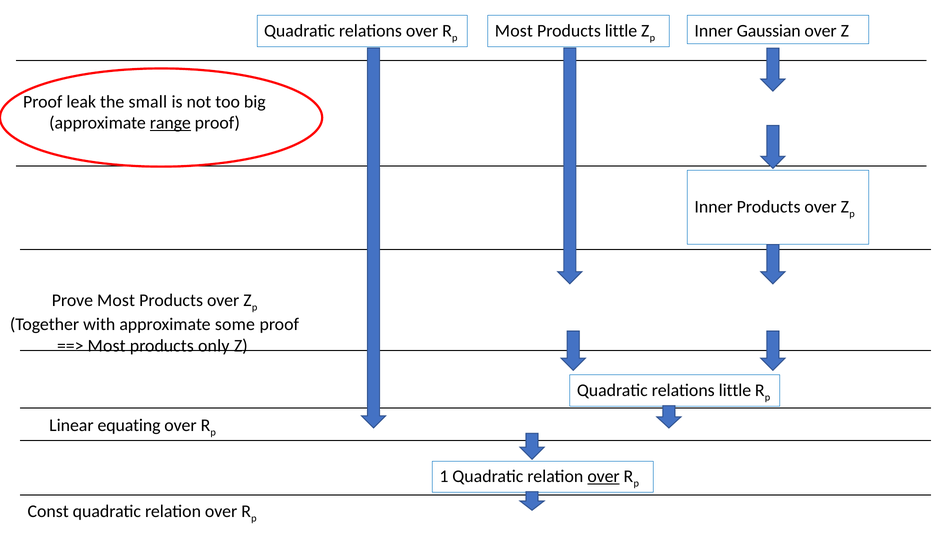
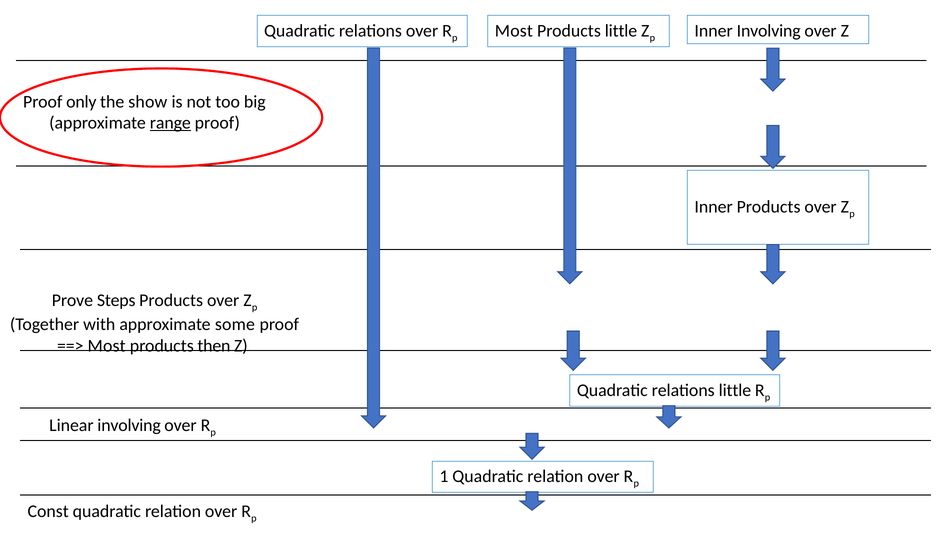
Inner Gaussian: Gaussian -> Involving (769, 31)
leak: leak -> only (81, 102)
small: small -> show (148, 102)
Prove Most: Most -> Steps (116, 300)
only: only -> then (214, 346)
Linear equating: equating -> involving (129, 425)
over underline: present -> none (604, 476)
